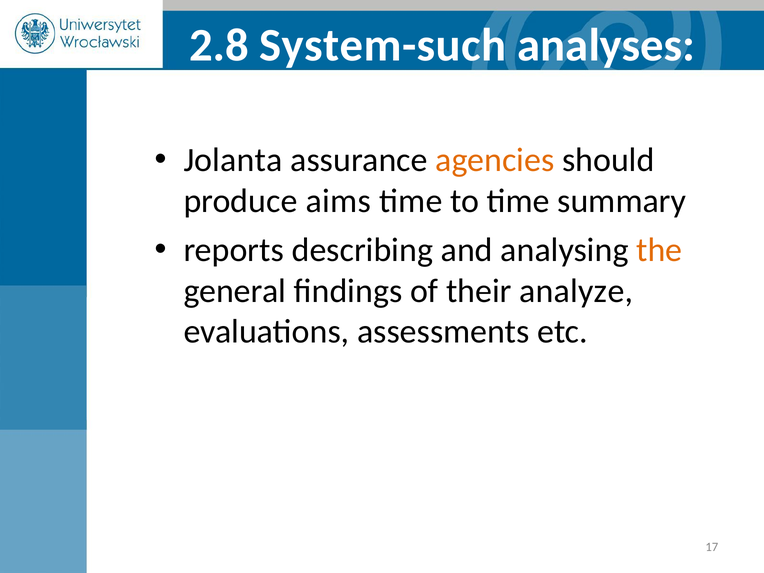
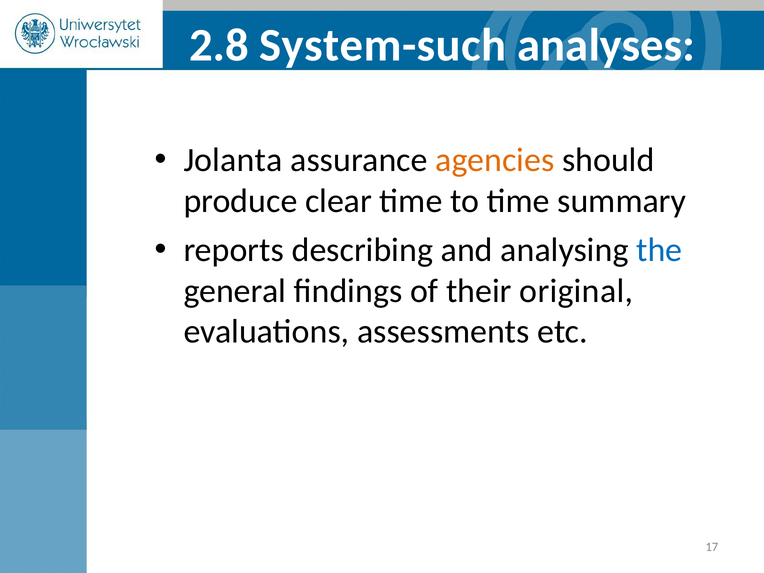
aims: aims -> clear (338, 201)
the colour: orange -> blue (659, 250)
analyze: analyze -> original (576, 291)
